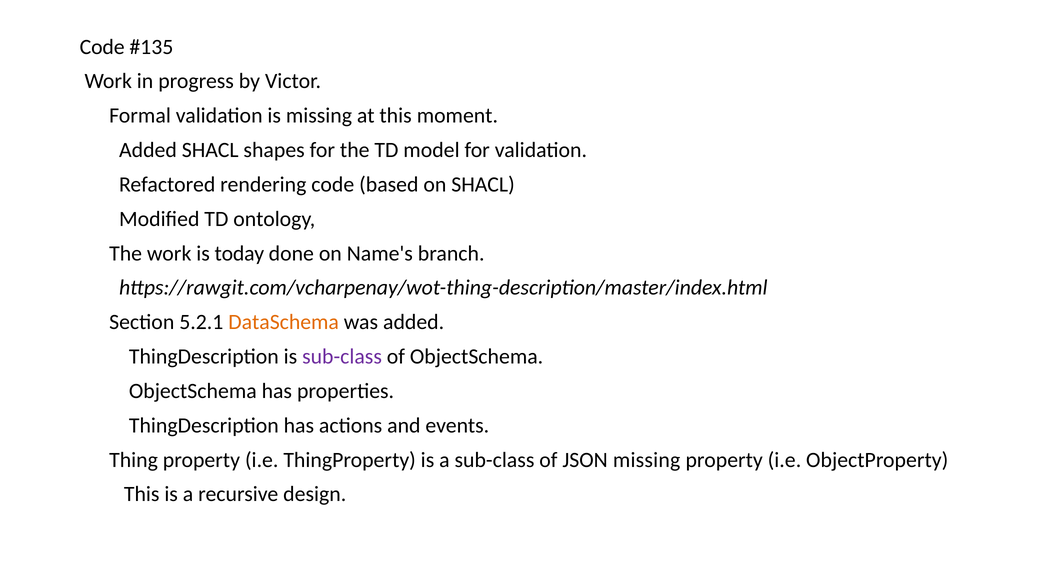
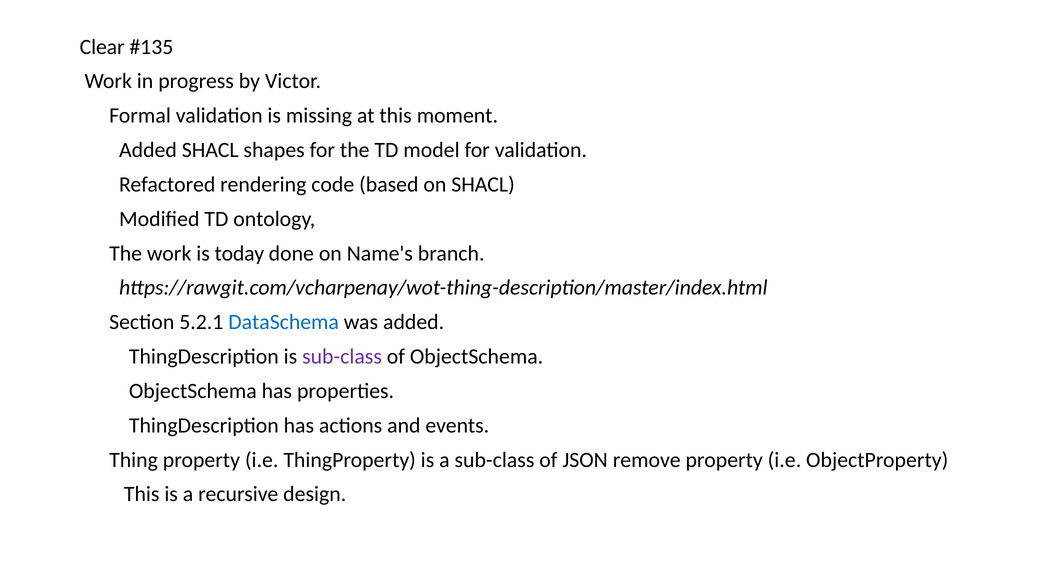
Code: Code -> Clear (102, 47)
DataSchema colour: orange -> blue (284, 322)
JSON missing: missing -> remove (647, 460)
